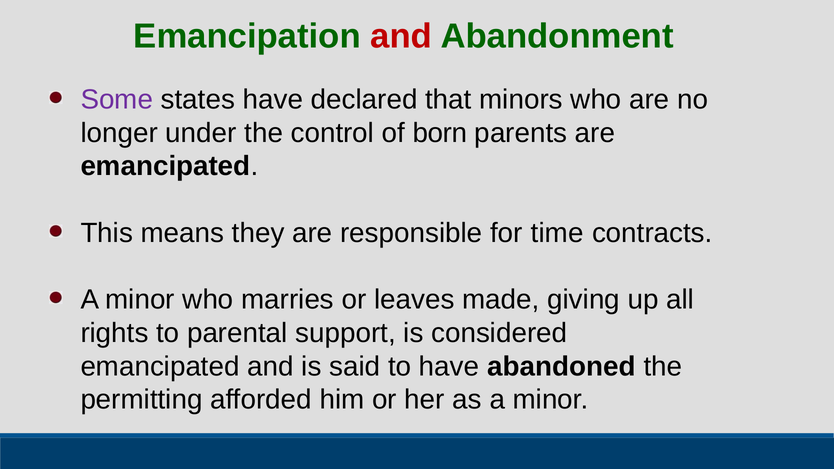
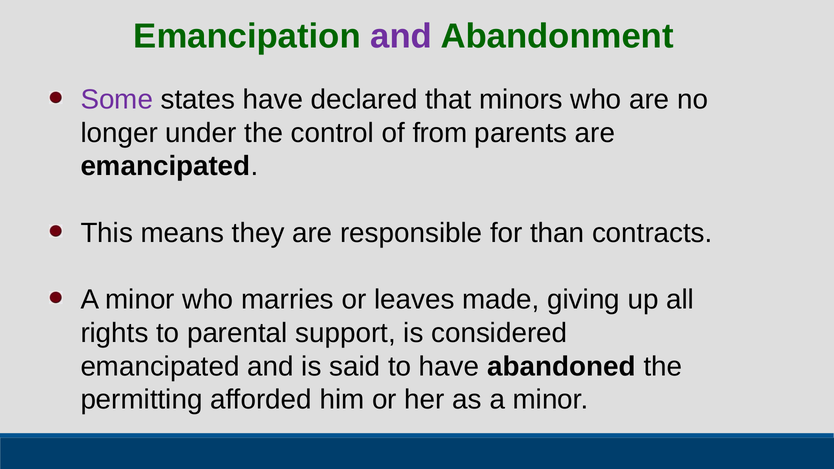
and colour: red -> purple (401, 36)
born: born -> from (440, 133)
time: time -> than (557, 233)
